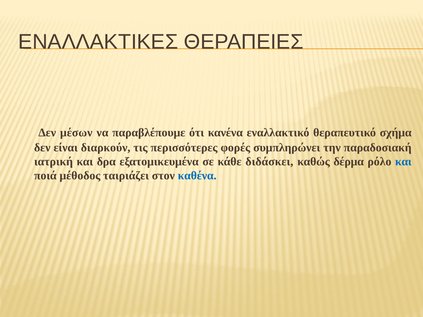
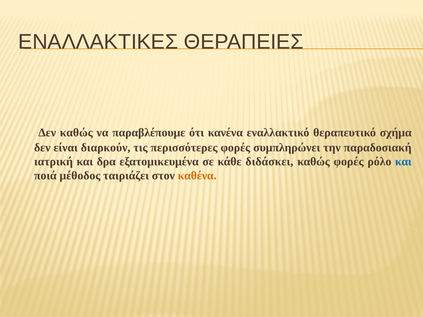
Δεν μέσων: μέσων -> καθώς (76, 133)
καθώς δέρμα: δέρμα -> φορές (349, 162)
καθένα colour: blue -> orange (197, 176)
